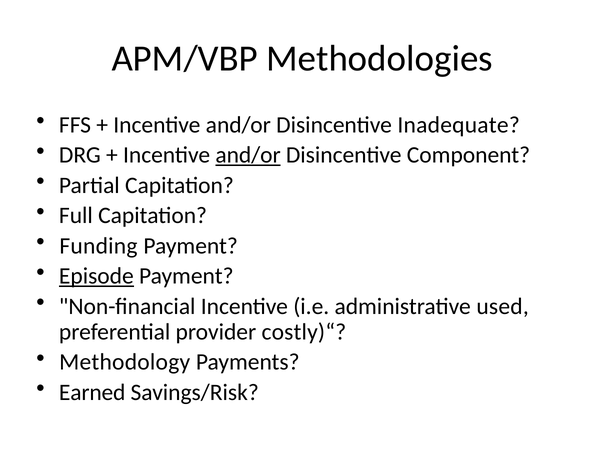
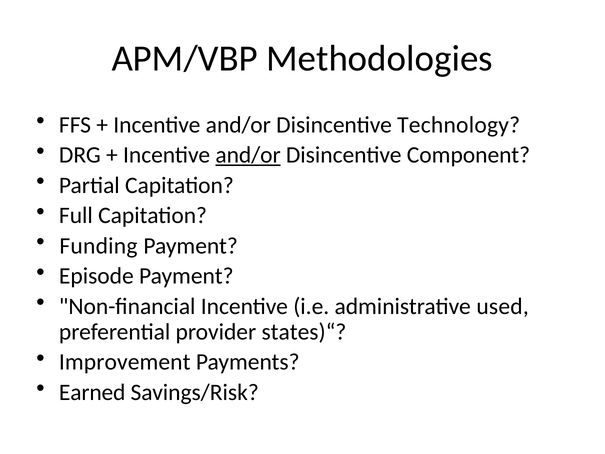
Inadequate: Inadequate -> Technology (459, 125)
Episode underline: present -> none (96, 276)
costly)“: costly)“ -> states)“ (304, 332)
Methodology: Methodology -> Improvement (125, 362)
